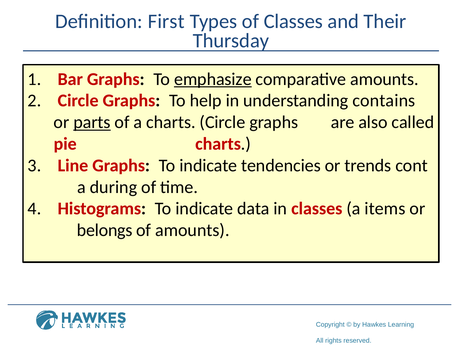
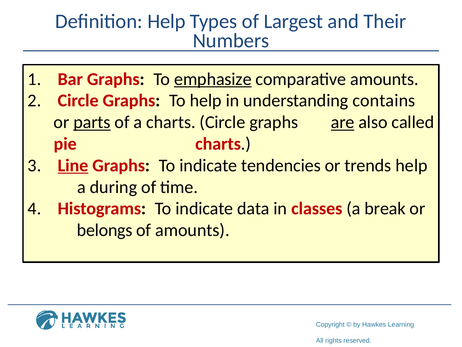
Definition First: First -> Help (166, 21)
of Classes: Classes -> Largest (293, 21)
Thursday: Thursday -> Numbers (231, 41)
are underline: none -> present (343, 122)
Line underline: none -> present (73, 165)
trends cont: cont -> help (412, 165)
items: items -> break (385, 208)
